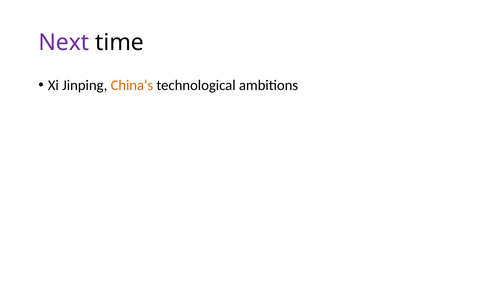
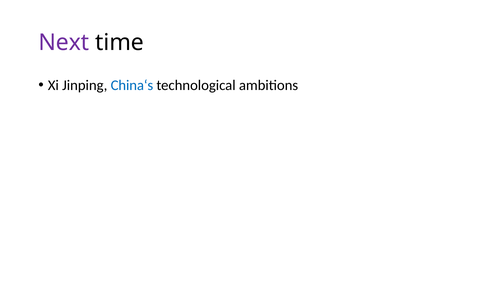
China‘s colour: orange -> blue (132, 85)
